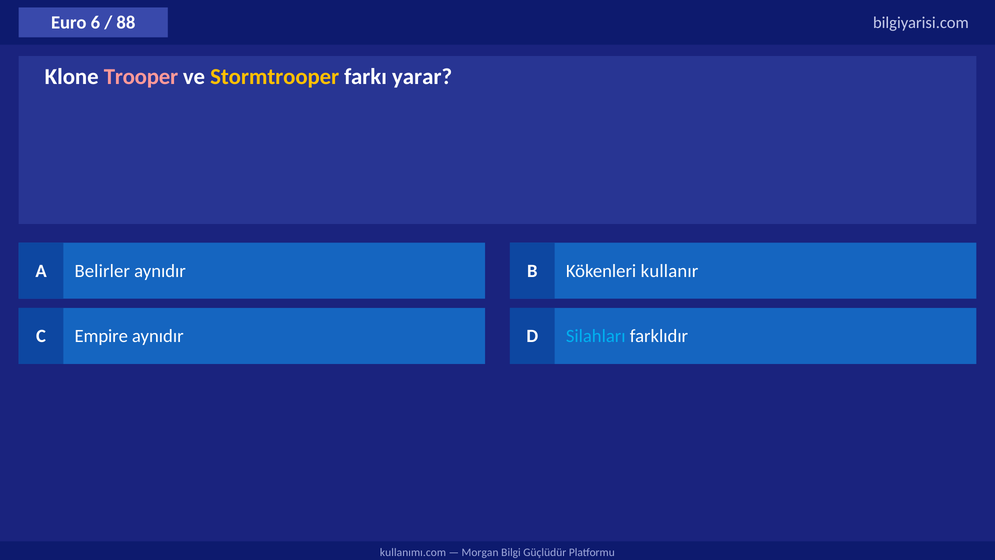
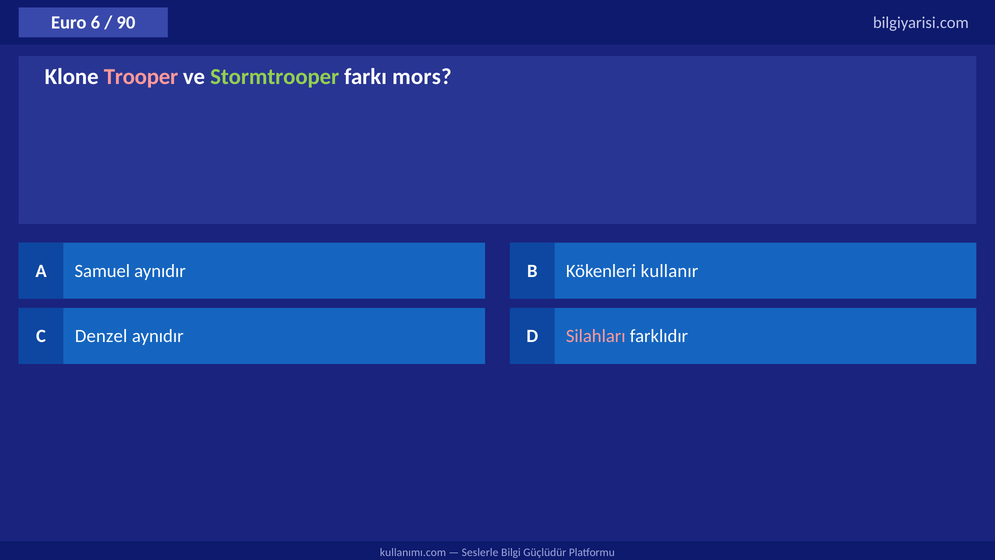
88: 88 -> 90 (126, 23)
Stormtrooper colour: yellow -> light green (275, 77)
yarar: yarar -> mors (422, 77)
Belirler: Belirler -> Samuel (102, 271)
Empire: Empire -> Denzel (101, 336)
Silahları colour: light blue -> pink (596, 336)
Morgan: Morgan -> Seslerle (480, 552)
